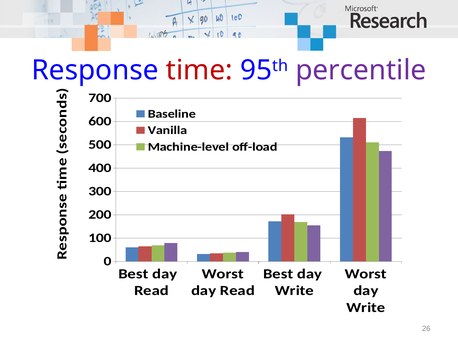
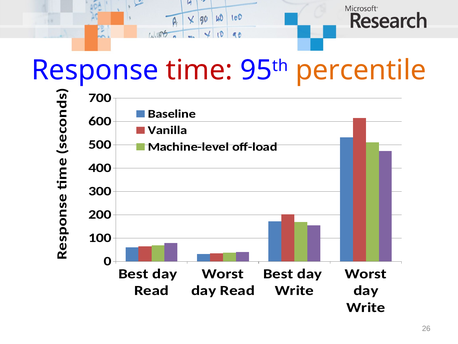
percentile colour: purple -> orange (361, 70)
